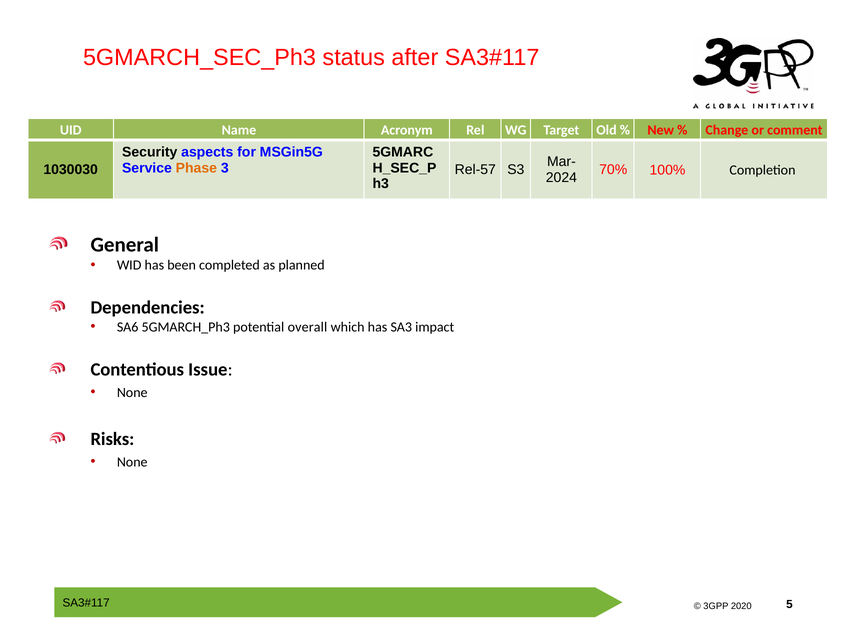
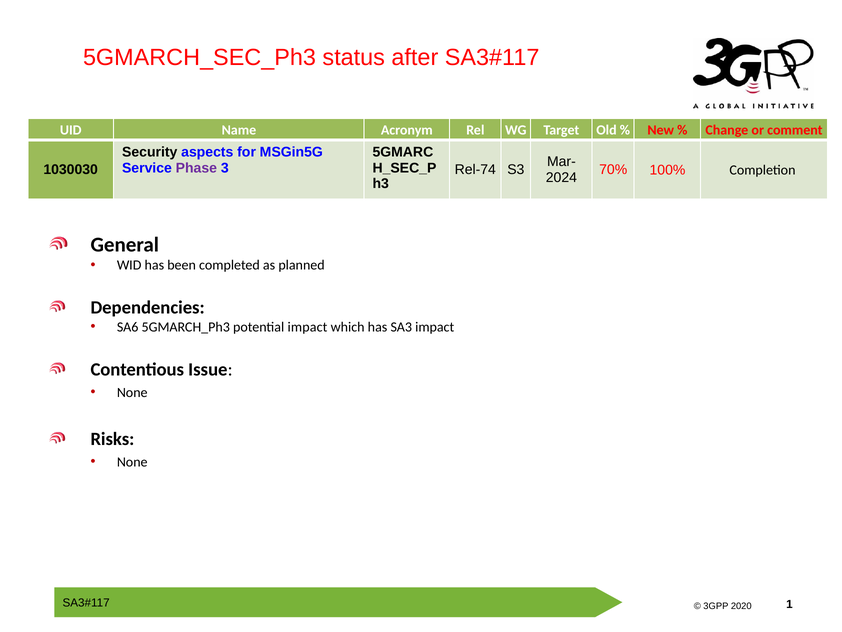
Phase colour: orange -> purple (196, 168)
Rel-57: Rel-57 -> Rel-74 (475, 170)
potential overall: overall -> impact (307, 327)
5: 5 -> 1 (789, 604)
